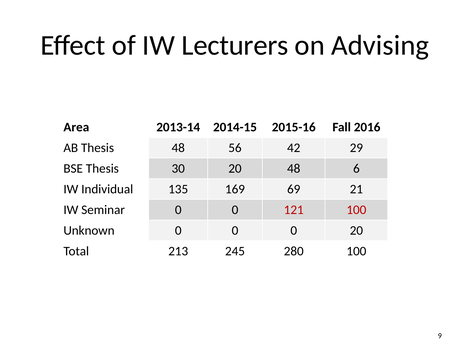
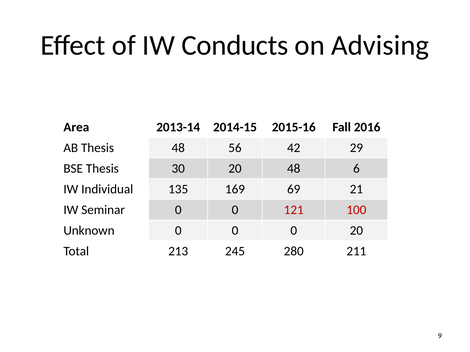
Lecturers: Lecturers -> Conducts (235, 45)
280 100: 100 -> 211 (356, 251)
